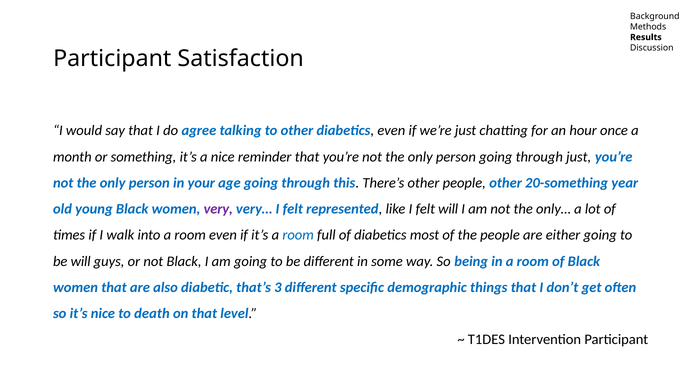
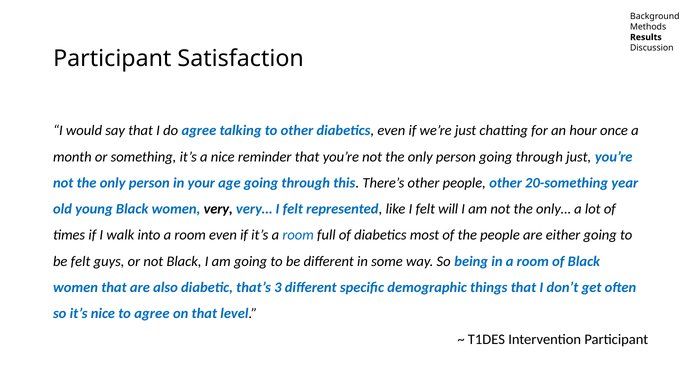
very colour: purple -> black (218, 209)
be will: will -> felt (81, 261)
to death: death -> agree (152, 314)
